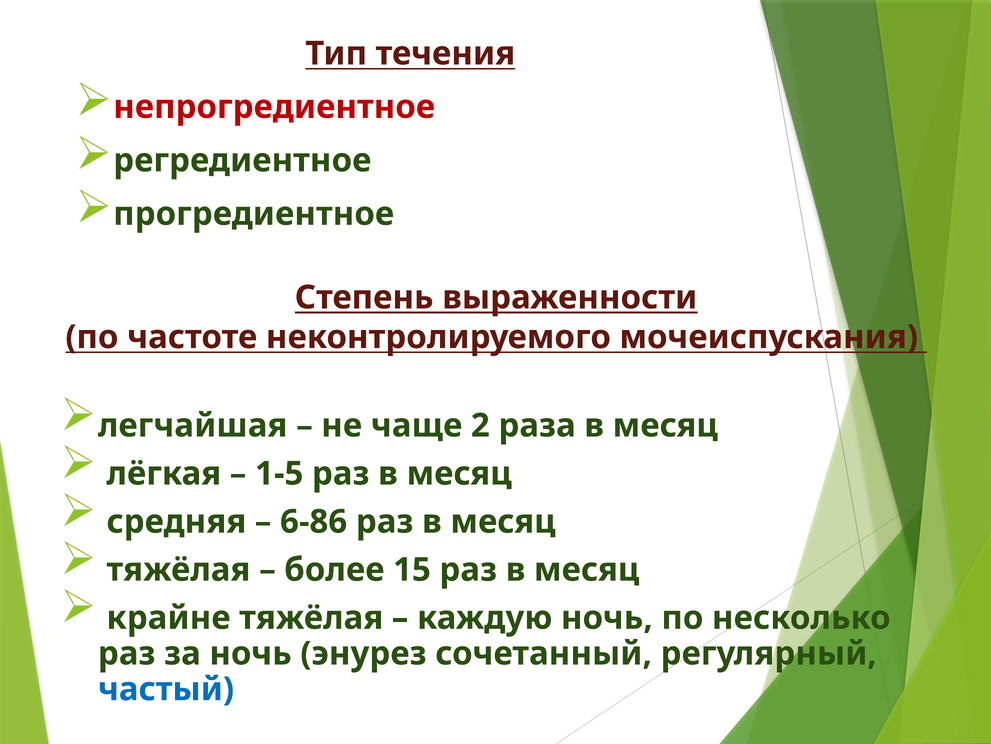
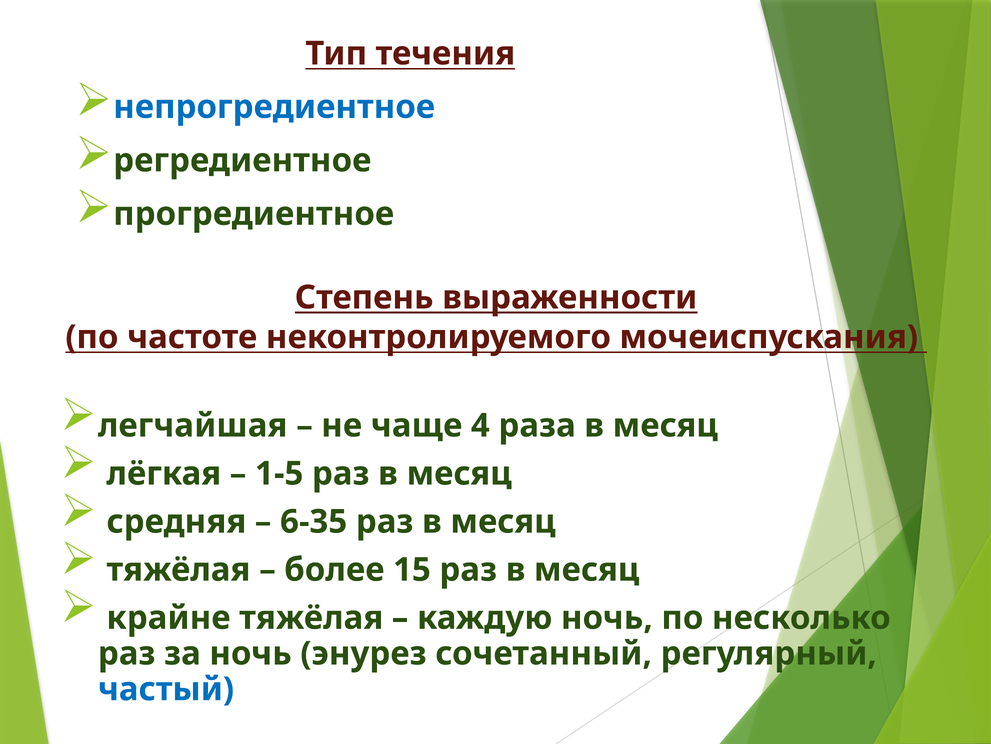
непрогредиентное colour: red -> blue (274, 107)
2: 2 -> 4 (480, 425)
6-86: 6-86 -> 6-35 (314, 521)
